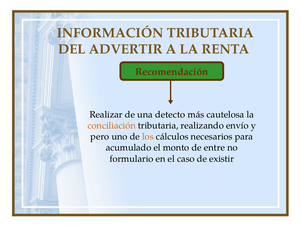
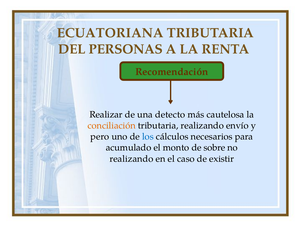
INFORMACIÓN: INFORMACIÓN -> ECUATORIANA (110, 33)
ADVERTIR: ADVERTIR -> PERSONAS (126, 49)
los colour: orange -> blue (148, 137)
entre: entre -> sobre (214, 148)
formulario: formulario -> realizando (131, 159)
